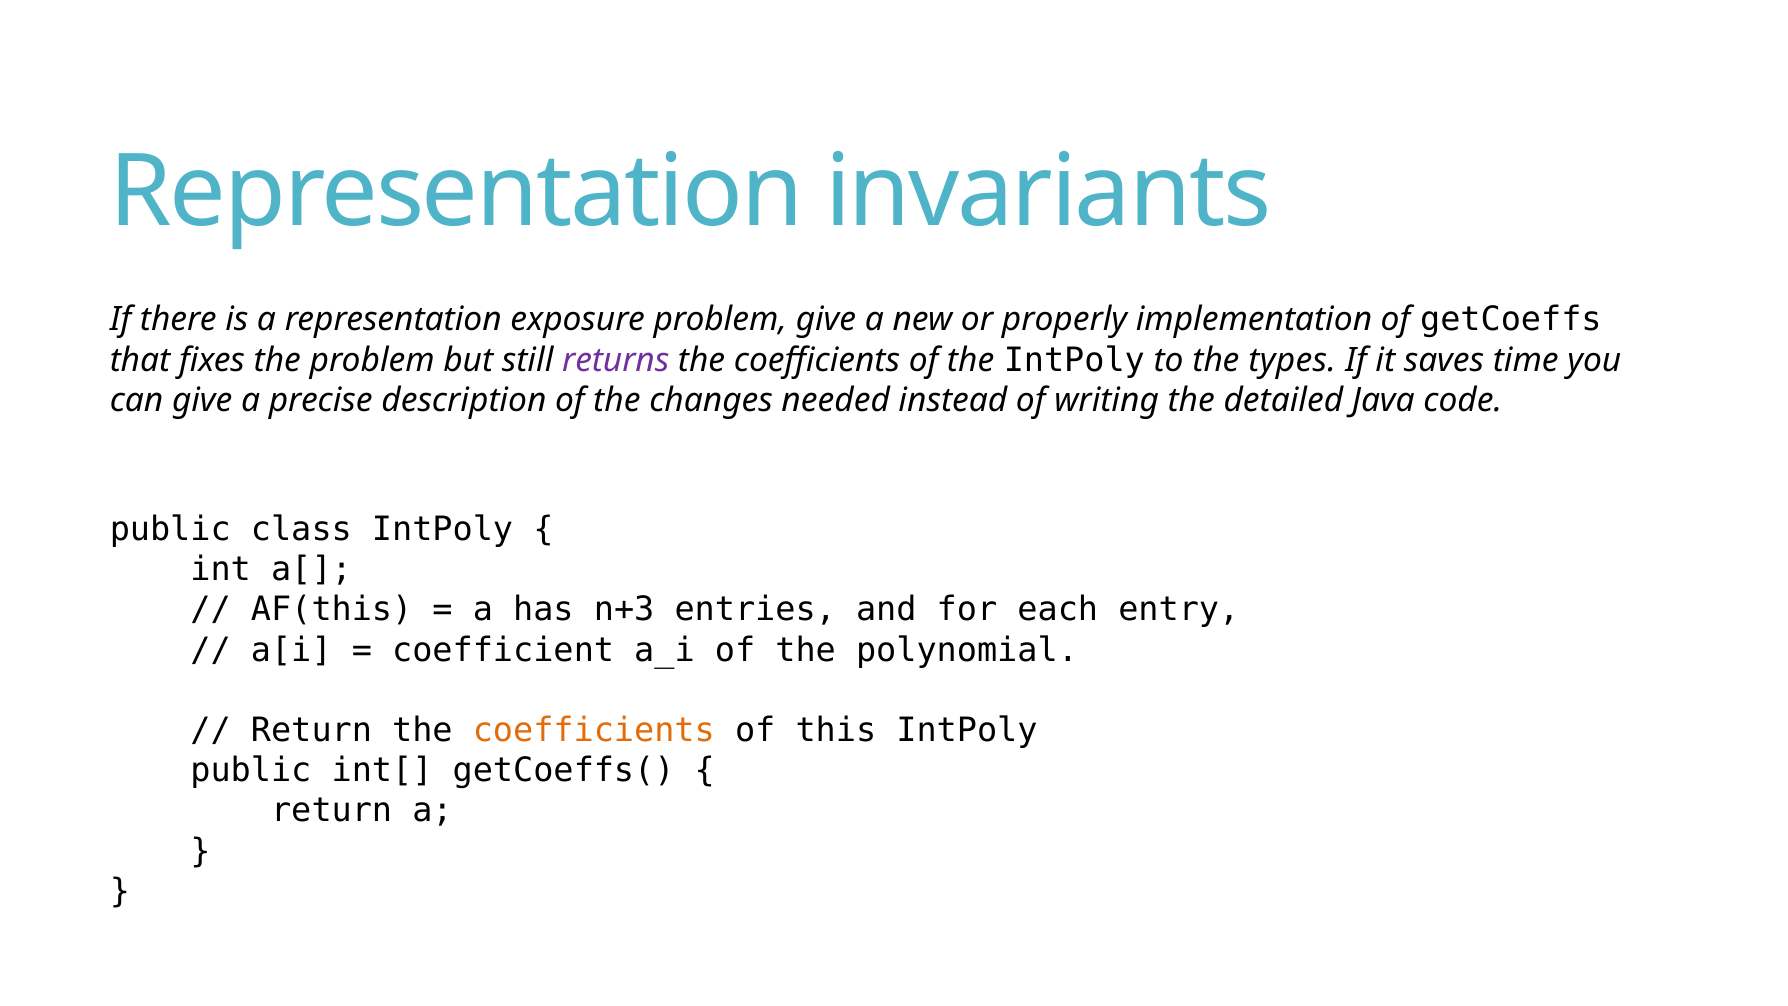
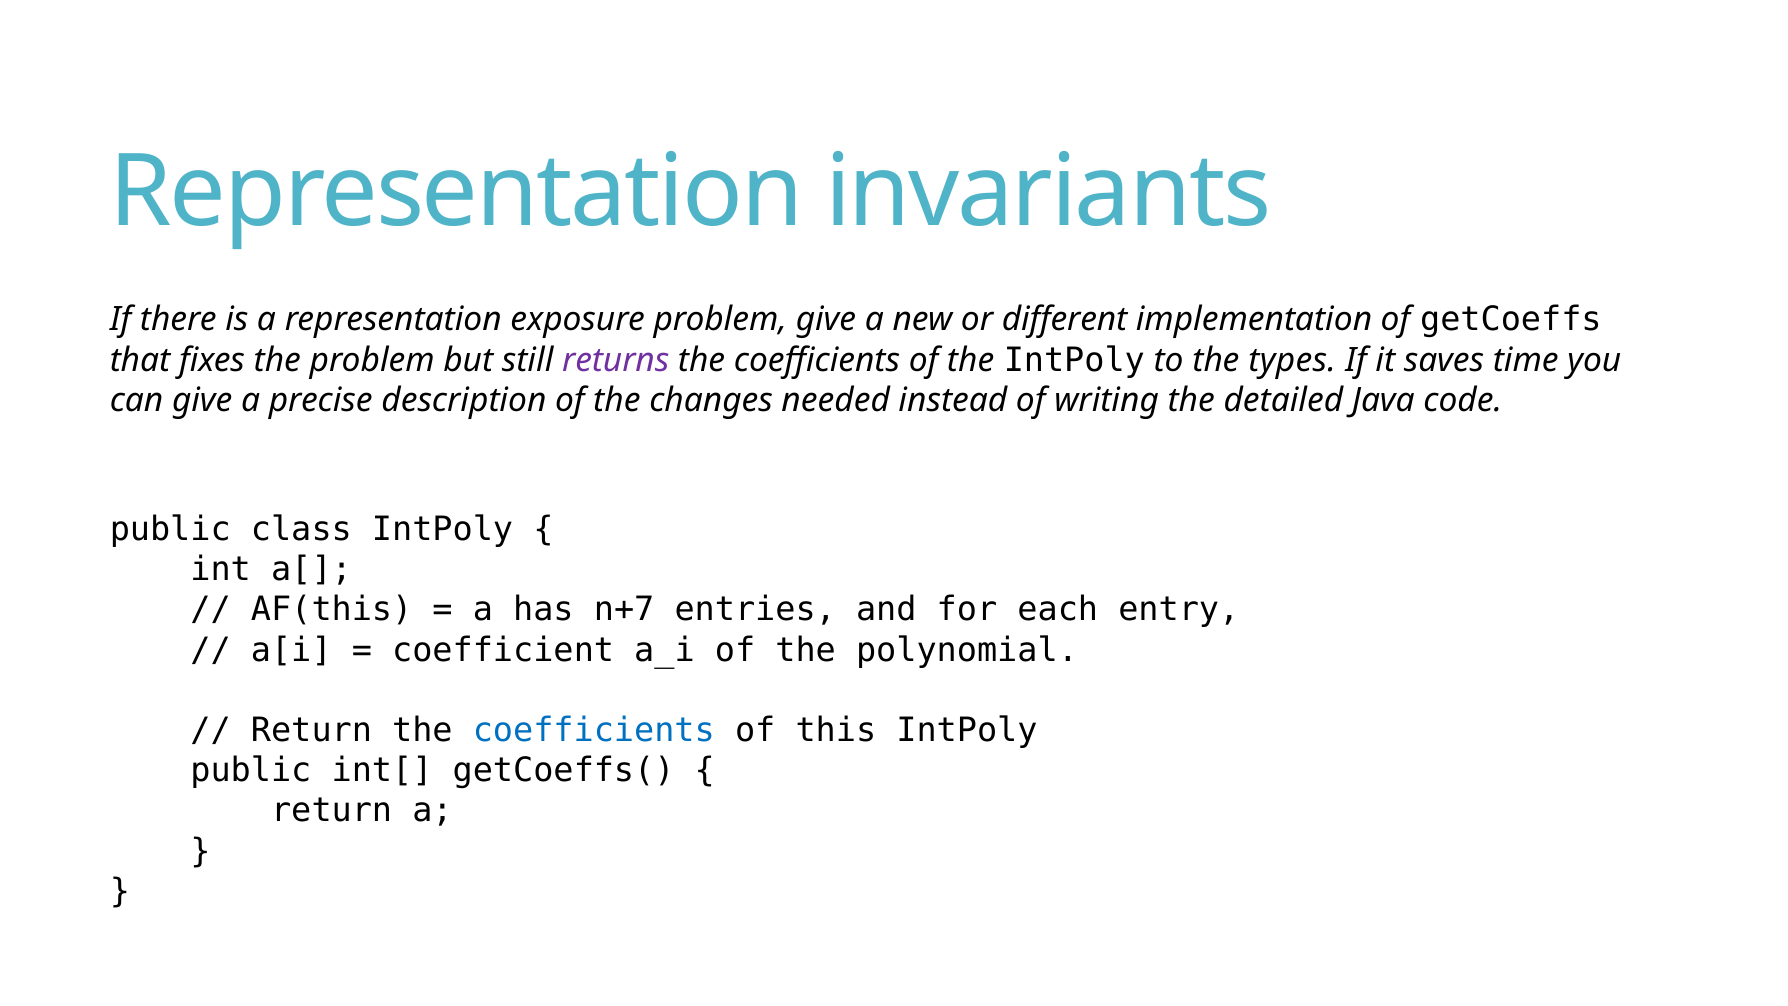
properly: properly -> different (1065, 320)
n+3: n+3 -> n+7 (624, 610)
coefficients colour: orange -> blue (594, 730)
